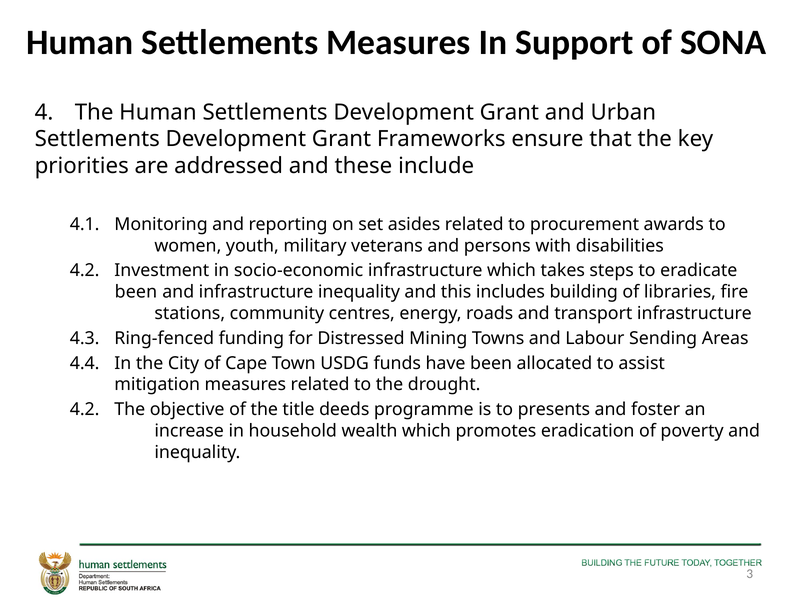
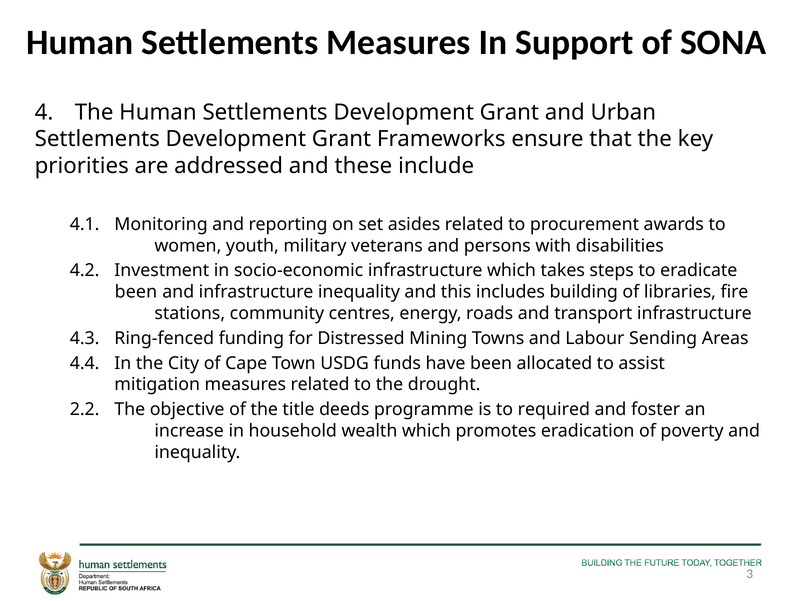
4.2: 4.2 -> 2.2 (85, 409)
presents: presents -> required (554, 409)
